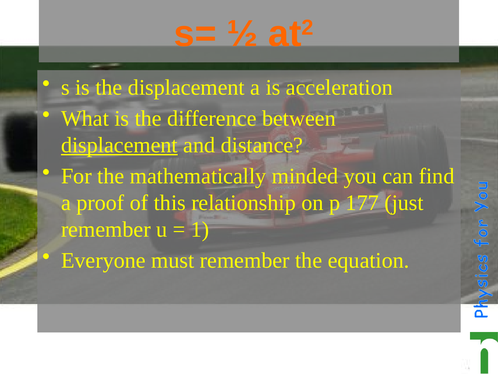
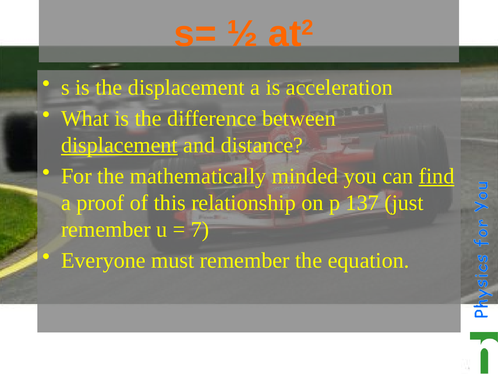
find underline: none -> present (437, 176)
177: 177 -> 137 (362, 202)
1: 1 -> 7 (200, 229)
